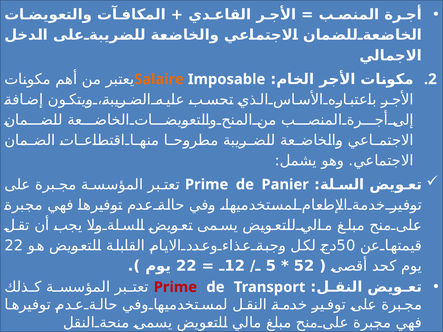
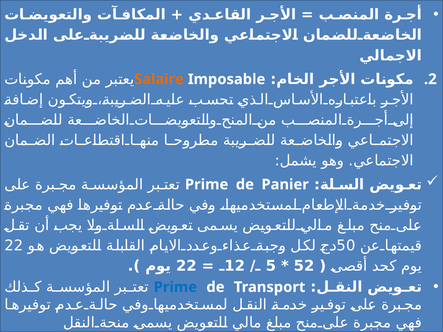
Prime colour: red -> blue (175, 287)
